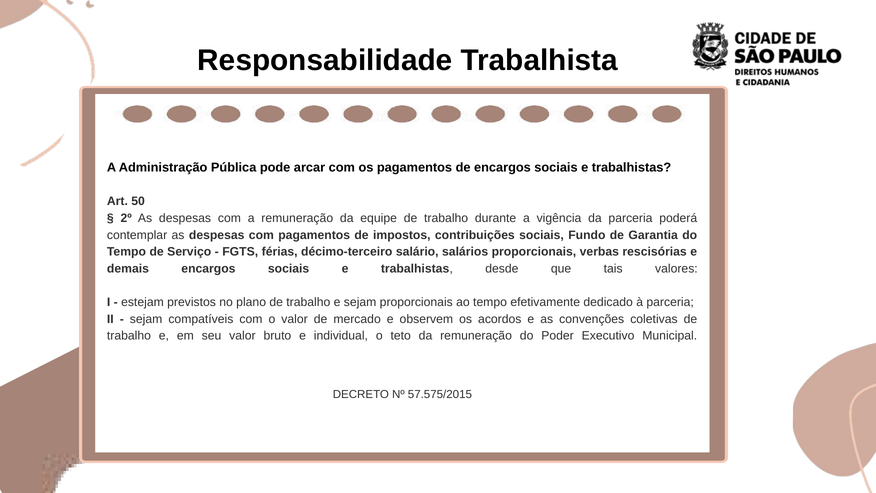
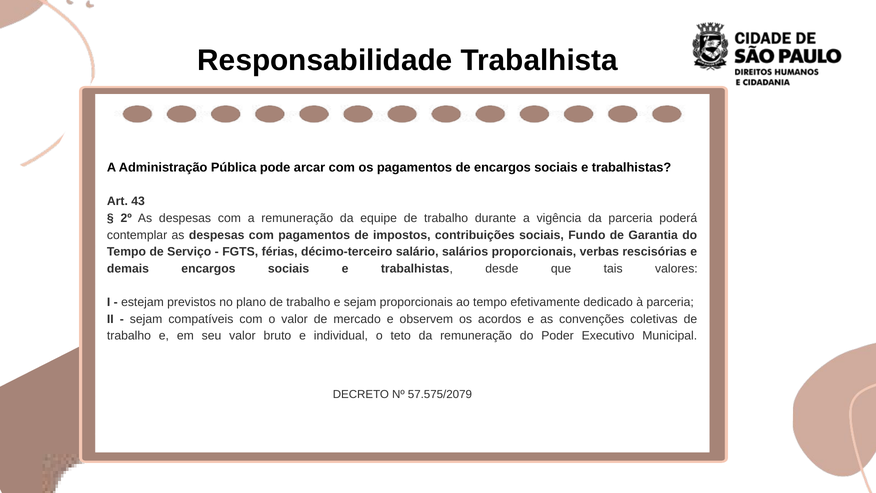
50: 50 -> 43 (138, 201)
57.575/2015: 57.575/2015 -> 57.575/2079 (440, 394)
